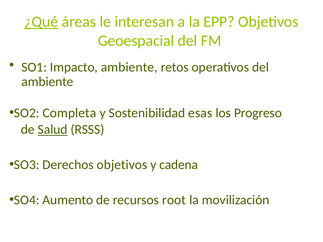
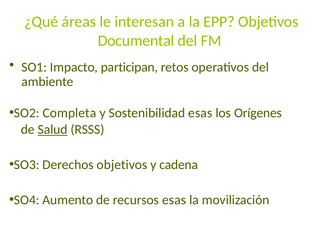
¿Qué underline: present -> none (41, 22)
Geoespacial: Geoespacial -> Documental (136, 41)
Impacto ambiente: ambiente -> participan (129, 67)
Progreso: Progreso -> Orígenes (258, 113)
recursos root: root -> esas (174, 200)
